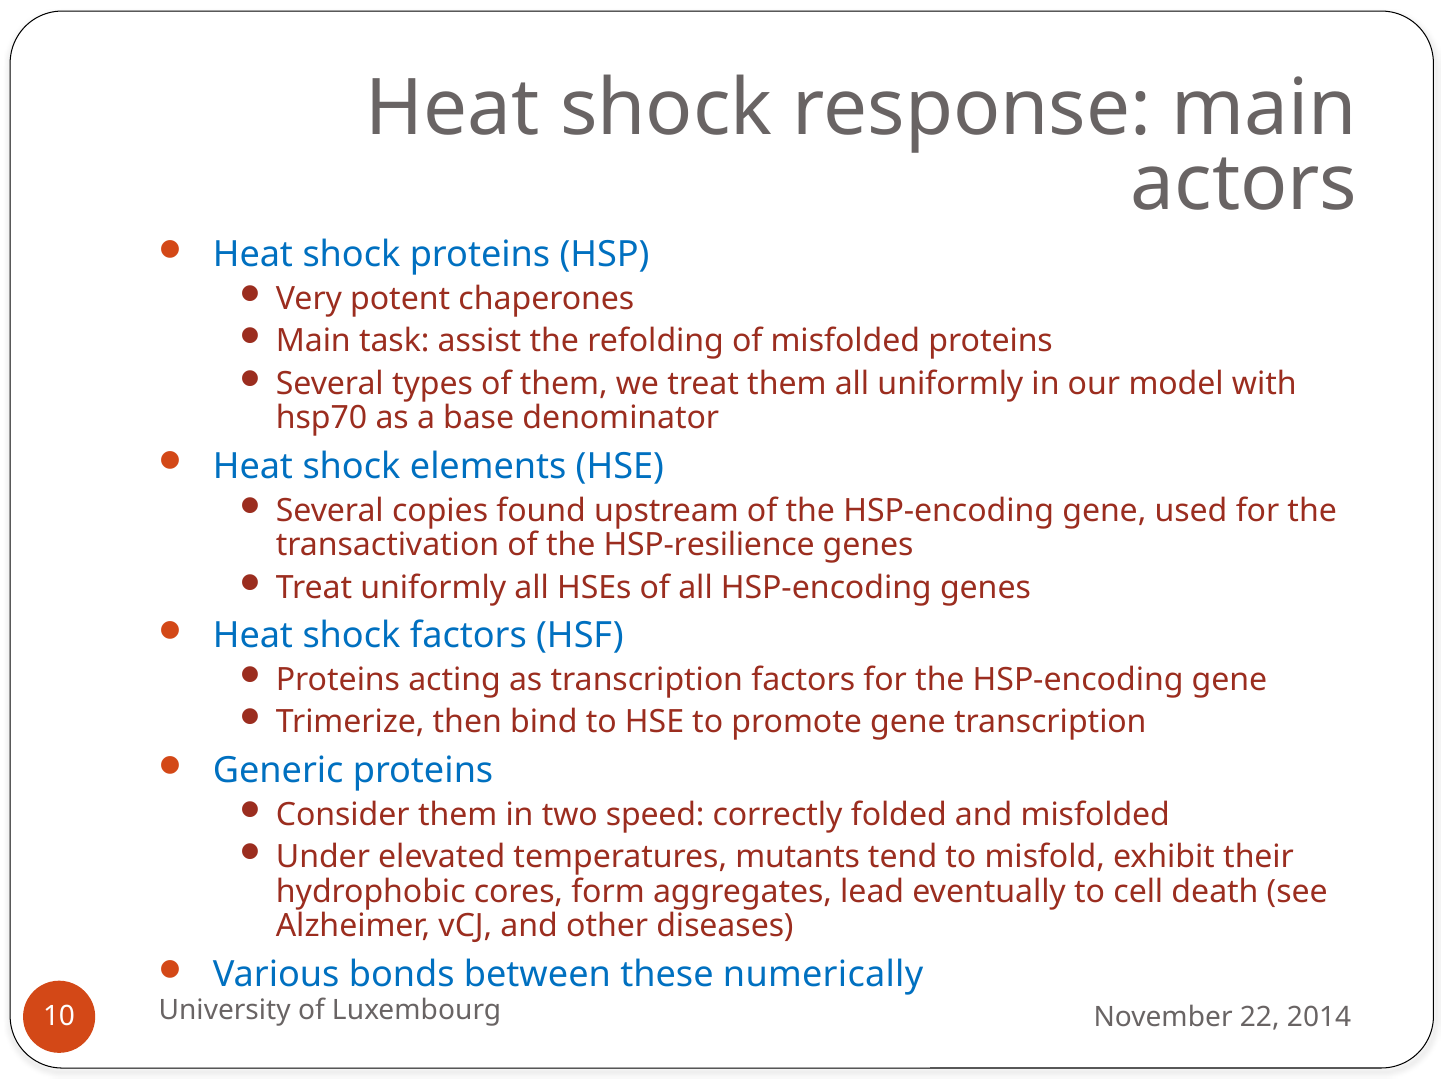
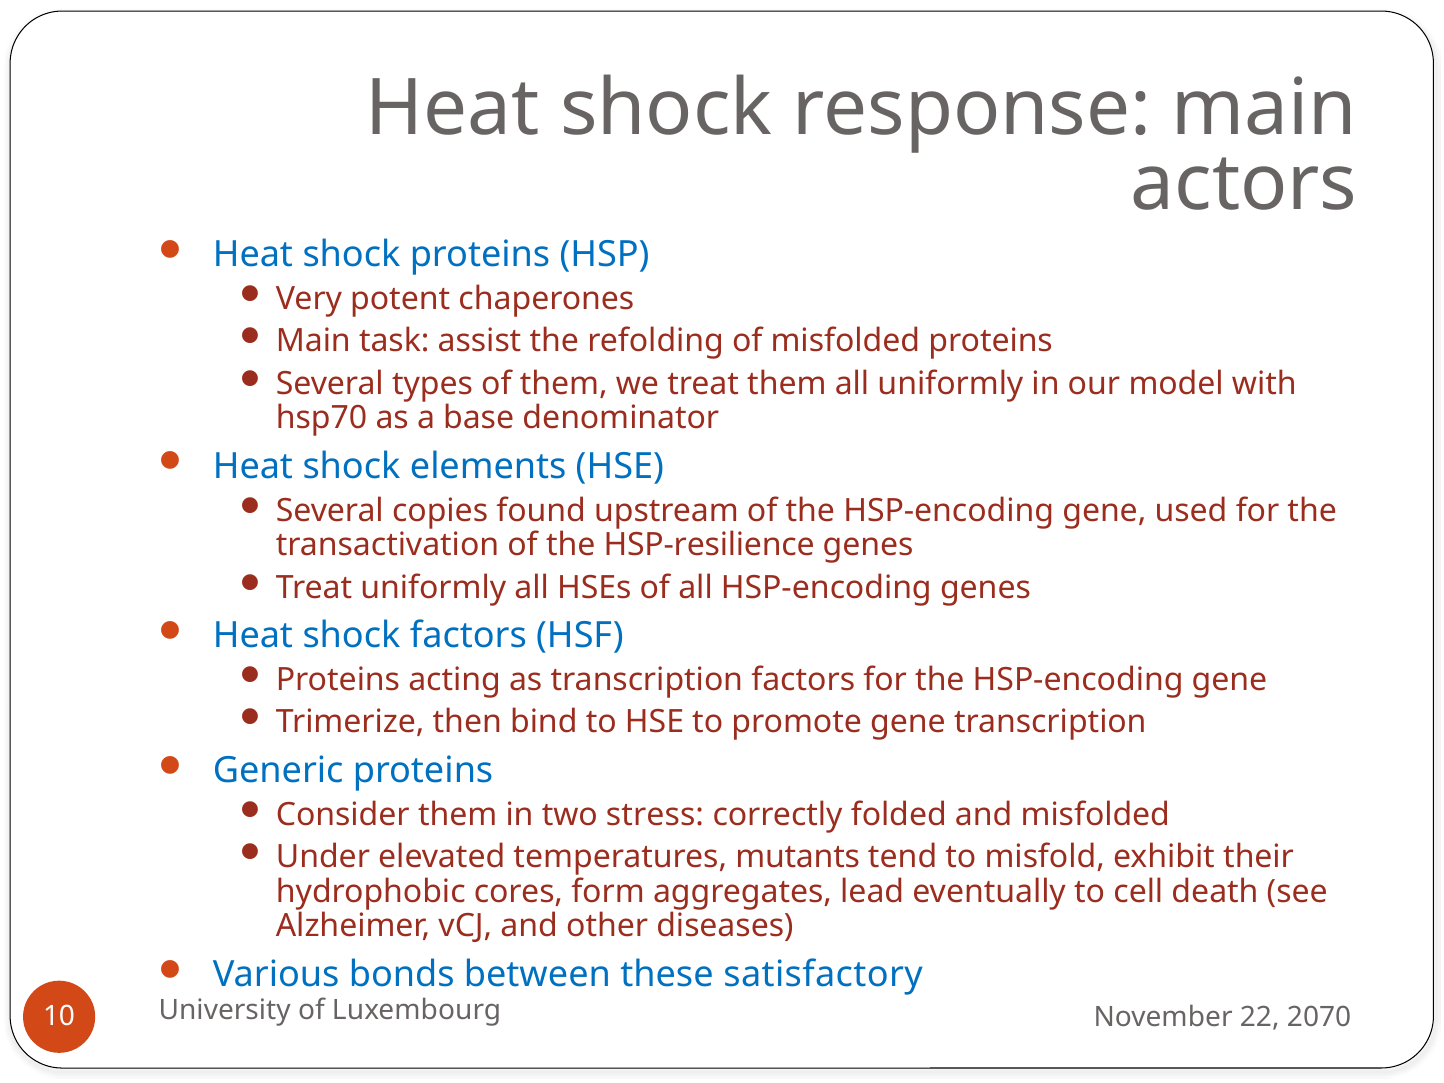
speed: speed -> stress (655, 815)
numerically: numerically -> satisfactory (823, 975)
2014: 2014 -> 2070 (1319, 1017)
